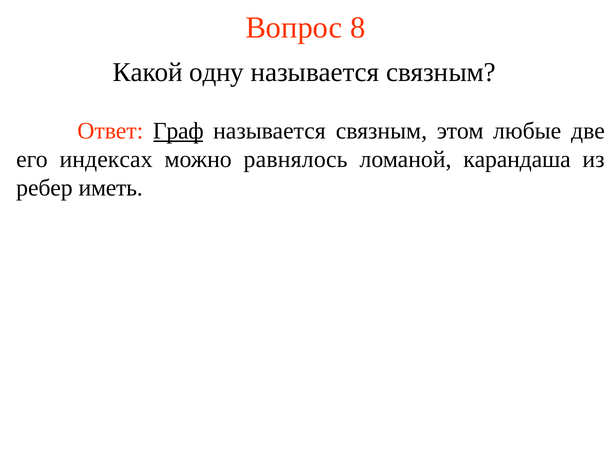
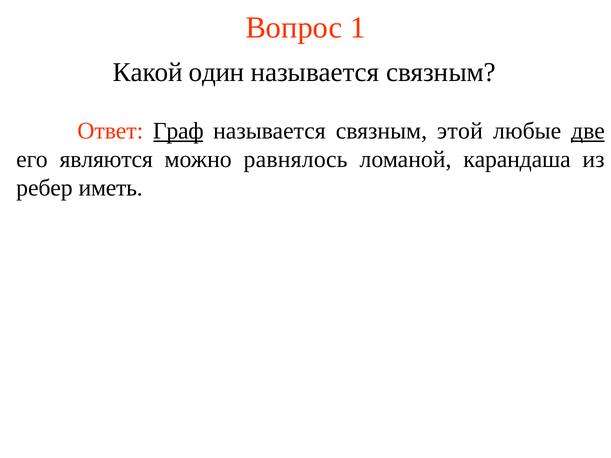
8: 8 -> 1 (358, 28)
одну: одну -> один (217, 72)
этом: этом -> этой (460, 131)
две underline: none -> present (588, 131)
индексах: индексах -> являются (106, 159)
